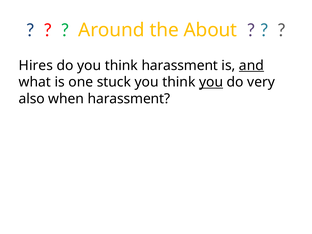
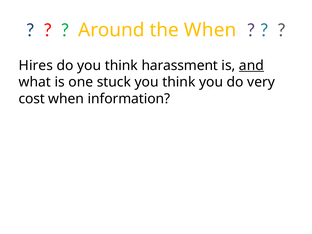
the About: About -> When (210, 30)
you underline: present -> none (211, 82)
also: also -> cost (32, 99)
when harassment: harassment -> information (129, 99)
